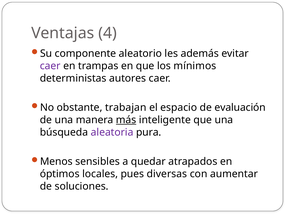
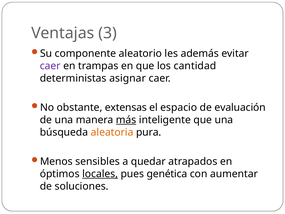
4: 4 -> 3 (108, 33)
mínimos: mínimos -> cantidad (195, 66)
autores: autores -> asignar (128, 78)
trabajan: trabajan -> extensas (126, 107)
aleatoria colour: purple -> orange (112, 132)
locales underline: none -> present (100, 174)
diversas: diversas -> genética (167, 174)
